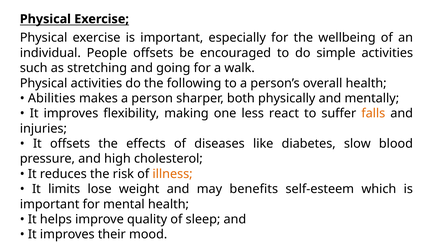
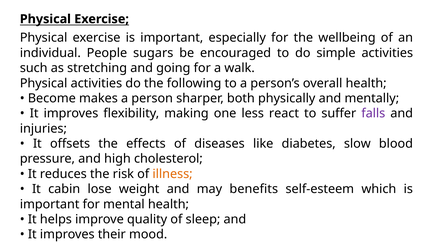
People offsets: offsets -> sugars (153, 53)
Abilities: Abilities -> Become (52, 99)
falls colour: orange -> purple (373, 114)
limits: limits -> cabin (64, 190)
